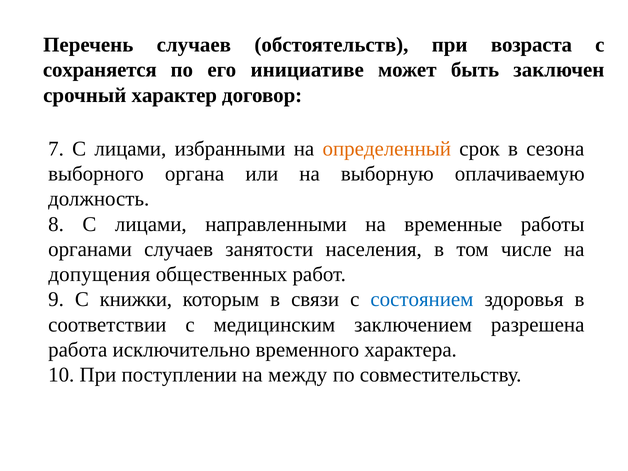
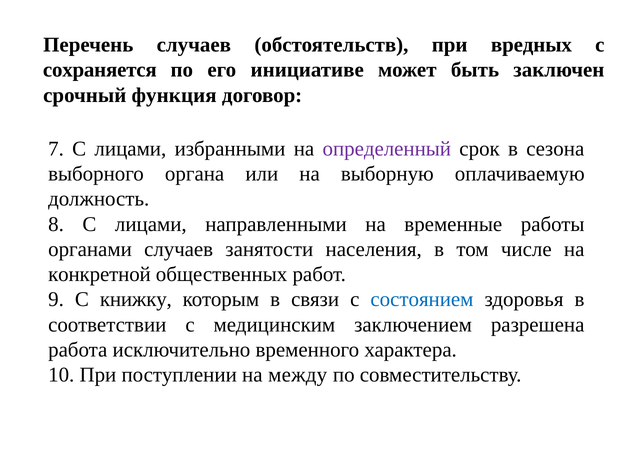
возраста: возраста -> вредных (531, 45)
характер: характер -> функция (174, 95)
определенный colour: orange -> purple (387, 149)
допущения: допущения -> конкретной (99, 274)
книжки: книжки -> книжку (136, 299)
